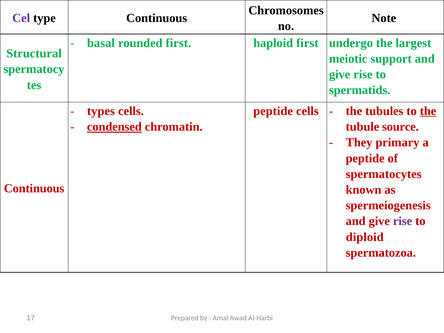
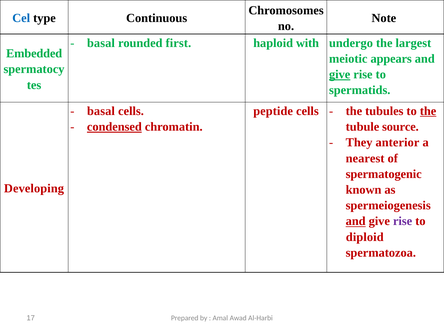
Cel colour: purple -> blue (21, 18)
haploid first: first -> with (308, 43)
Structural: Structural -> Embedded (34, 53)
support: support -> appears (391, 59)
give underline: none -> present (340, 75)
types: types -> basal (101, 111)
primary: primary -> anterior (397, 143)
peptide: peptide -> nearest (365, 158)
spermatocytes: spermatocytes -> spermatogenic (384, 174)
Continuous: Continuous -> Developing (34, 188)
and underline: none -> present (356, 221)
